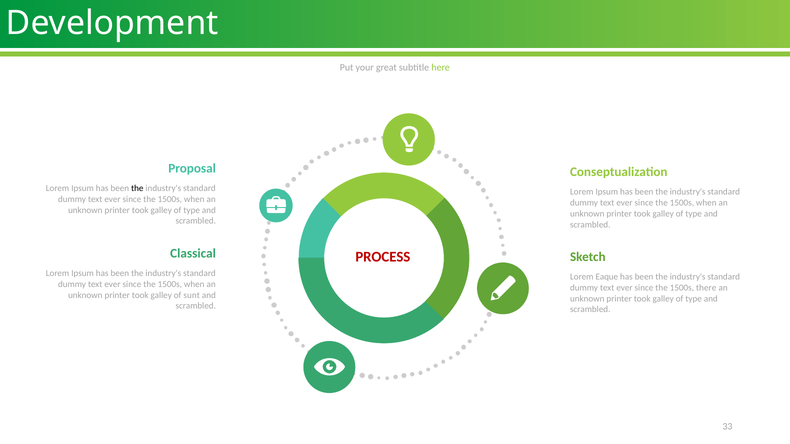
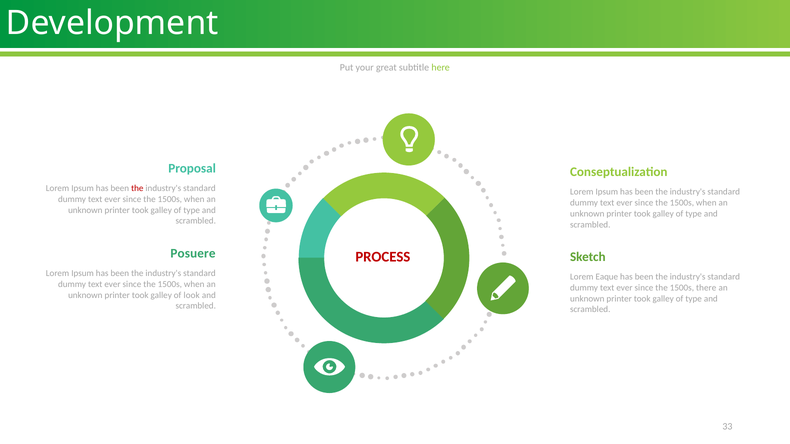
the colour: black -> red (137, 189)
Classical: Classical -> Posuere (193, 254)
sunt: sunt -> look (192, 295)
